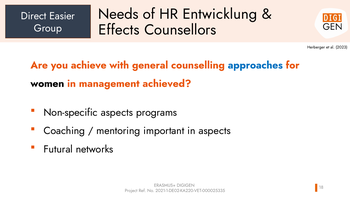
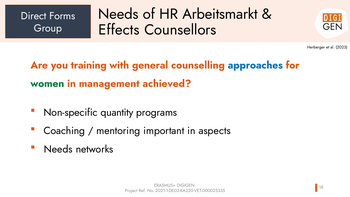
Entwicklung: Entwicklung -> Arbeitsmarkt (220, 14)
Easier: Easier -> Forms (62, 16)
achieve: achieve -> training (89, 65)
women colour: black -> green (47, 83)
Non-specific aspects: aspects -> quantity (117, 112)
Futural: Futural -> Needs (58, 149)
